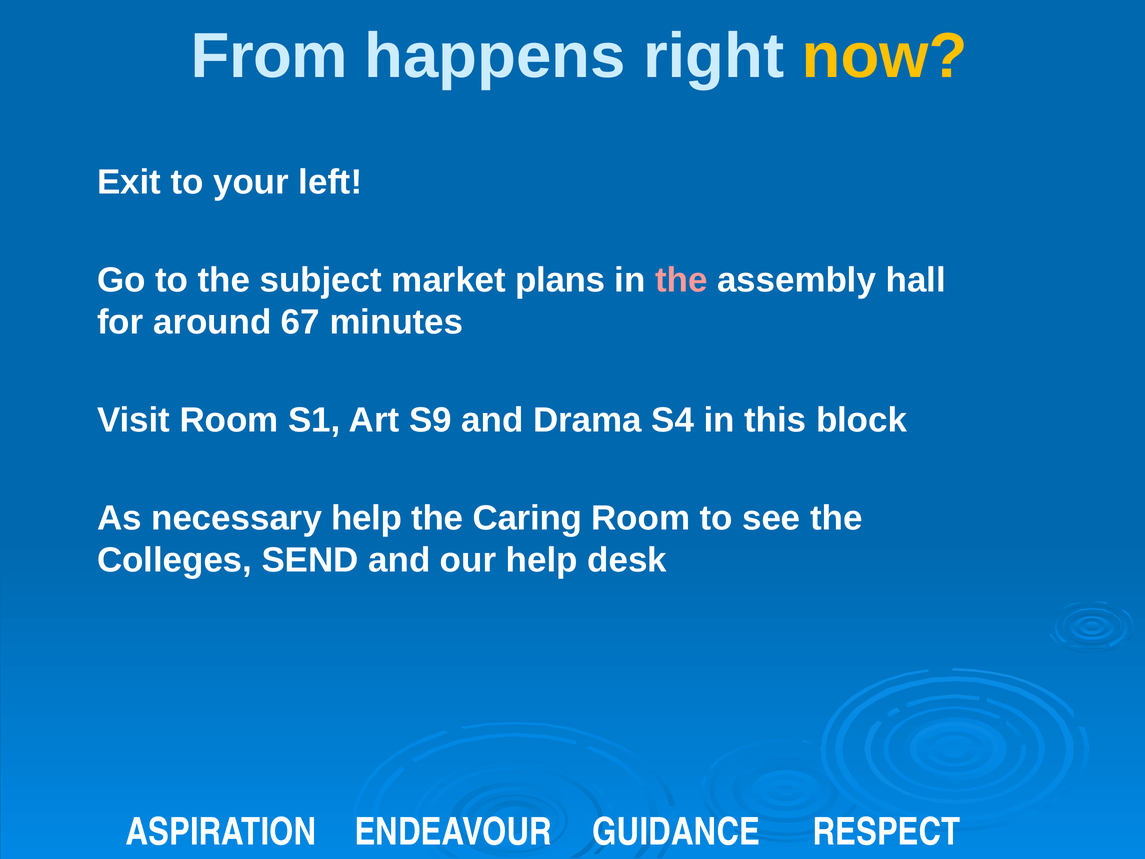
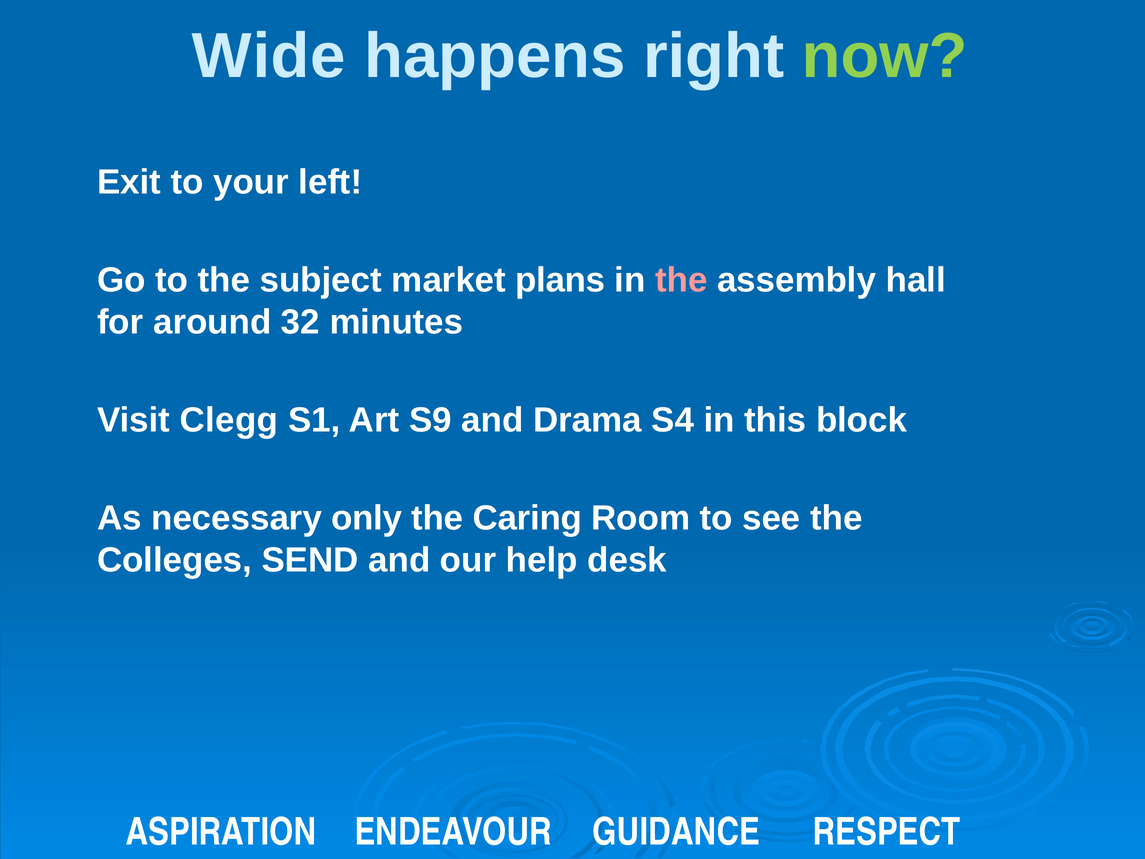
From: From -> Wide (269, 56)
now colour: yellow -> light green (885, 56)
67: 67 -> 32 (300, 322)
Visit Room: Room -> Clegg (229, 420)
necessary help: help -> only (367, 518)
